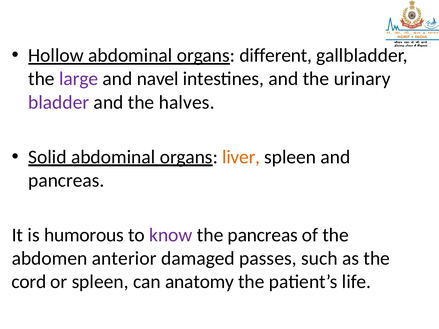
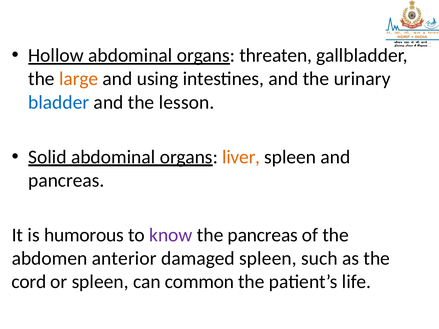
different: different -> threaten (276, 56)
large colour: purple -> orange (79, 79)
navel: navel -> using (158, 79)
bladder colour: purple -> blue (59, 102)
halves: halves -> lesson (187, 102)
damaged passes: passes -> spleen (268, 259)
anatomy: anatomy -> common (199, 282)
